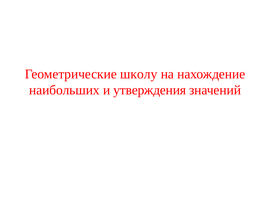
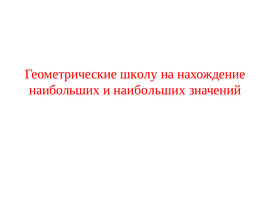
и утверждения: утверждения -> наибольших (150, 90)
